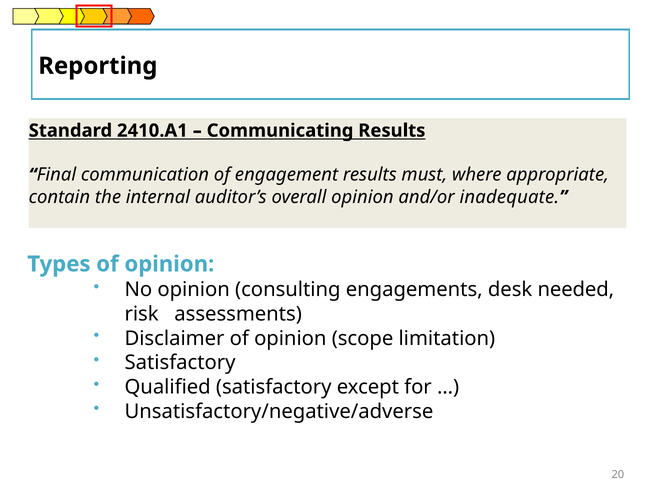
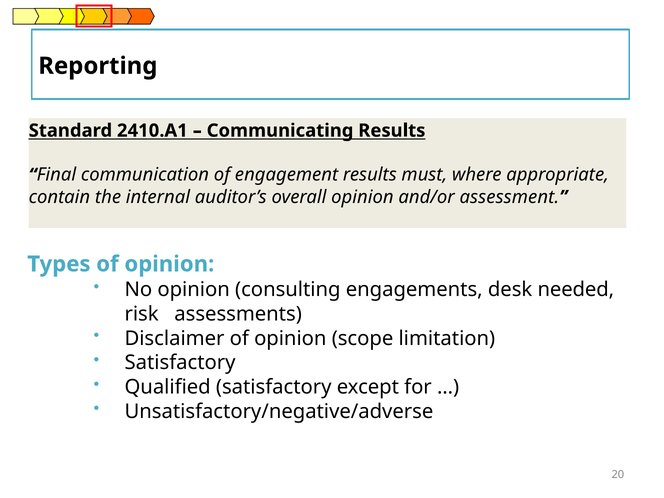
inadequate: inadequate -> assessment (509, 197)
